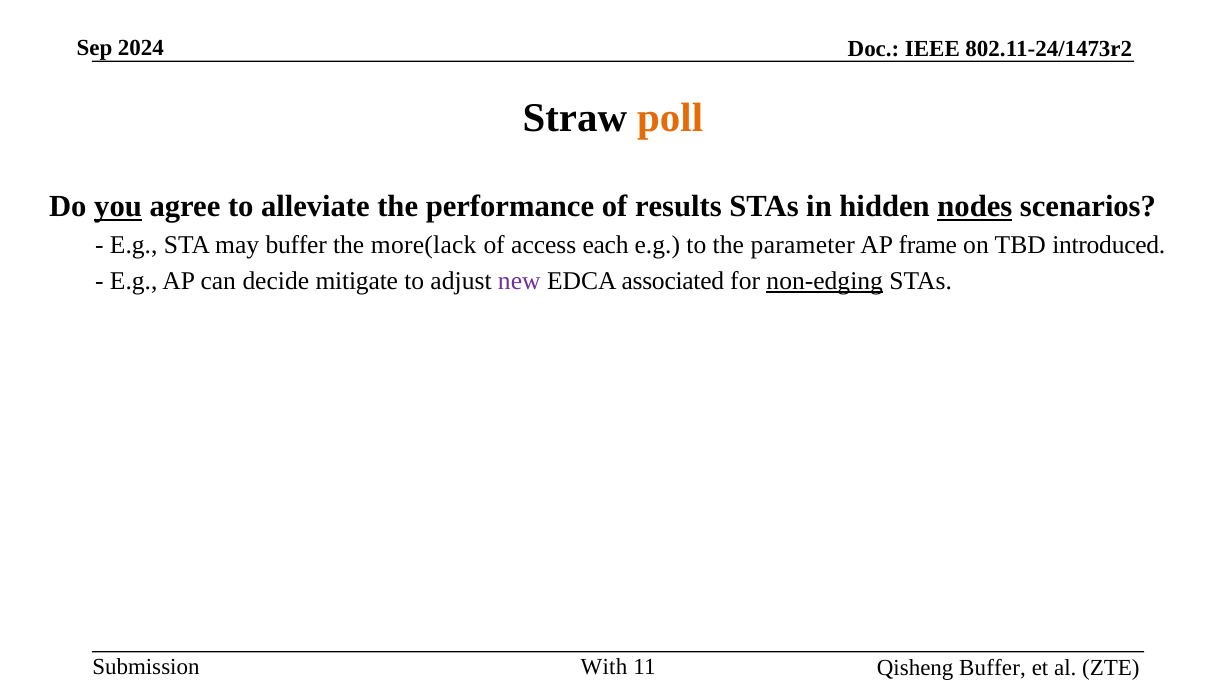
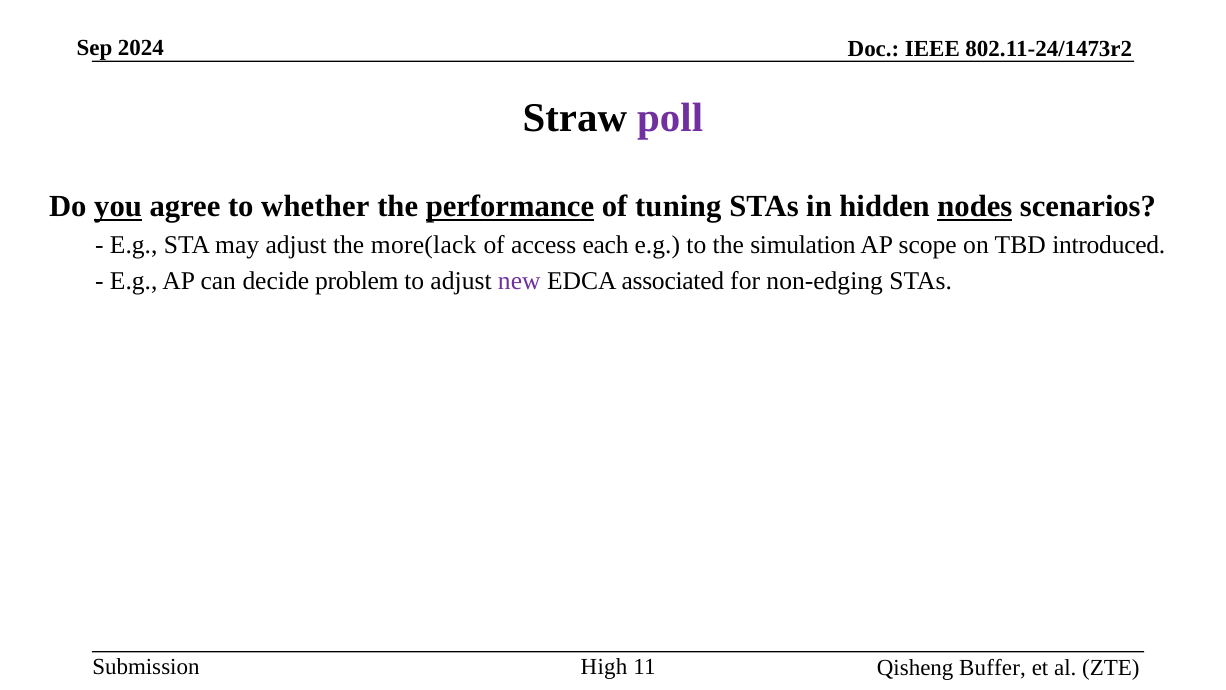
poll colour: orange -> purple (670, 118)
alleviate: alleviate -> whether (315, 207)
performance underline: none -> present (510, 207)
results: results -> tuning (678, 207)
may buffer: buffer -> adjust (296, 245)
parameter: parameter -> simulation (803, 245)
frame: frame -> scope (928, 245)
mitigate: mitigate -> problem (357, 281)
non-edging underline: present -> none (825, 281)
With: With -> High (604, 667)
